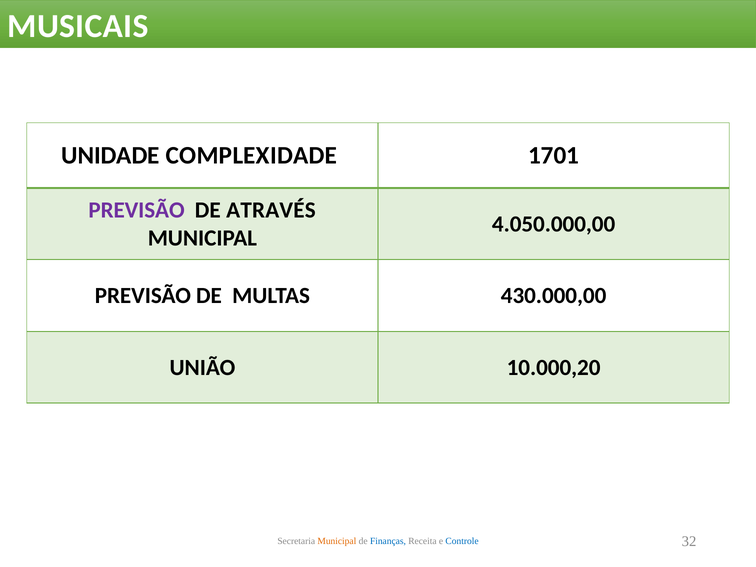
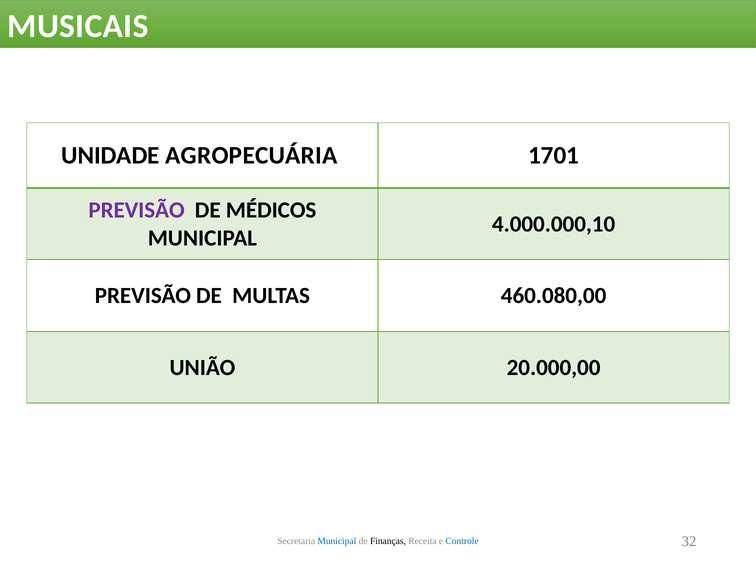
COMPLEXIDADE: COMPLEXIDADE -> AGROPECUÁRIA (251, 156)
ATRAVÉS: ATRAVÉS -> MÉDICOS (271, 210)
4.050.000,00: 4.050.000,00 -> 4.000.000,10 (554, 224)
430.000,00: 430.000,00 -> 460.080,00 (554, 296)
10.000,20: 10.000,20 -> 20.000,00 (554, 367)
Municipal colour: orange -> blue (337, 541)
Finanças colour: blue -> black (388, 541)
